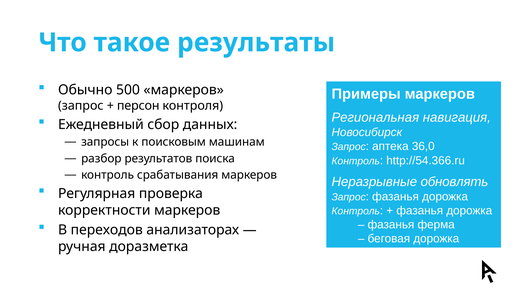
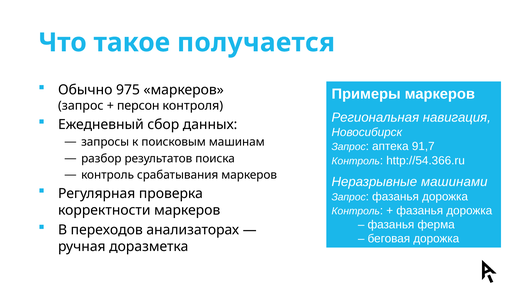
результаты: результаты -> получается (256, 43)
500: 500 -> 975 (128, 90)
36,0: 36,0 -> 91,7 (423, 146)
обновлять: обновлять -> машинами (454, 182)
